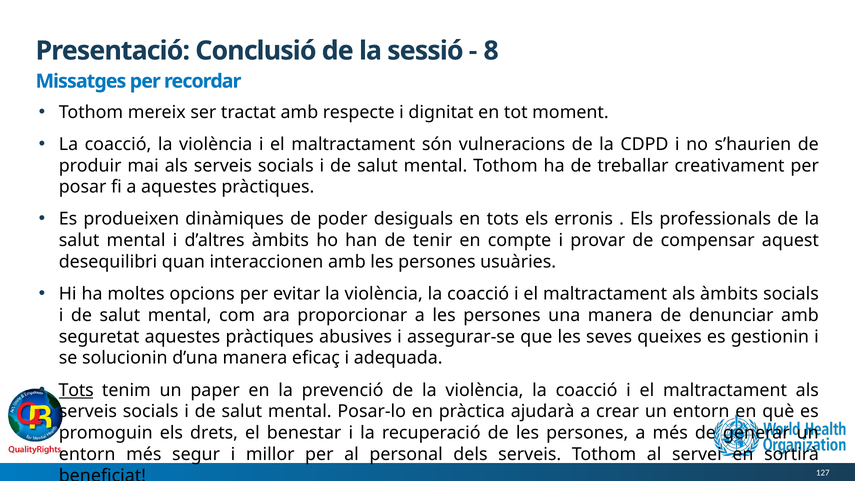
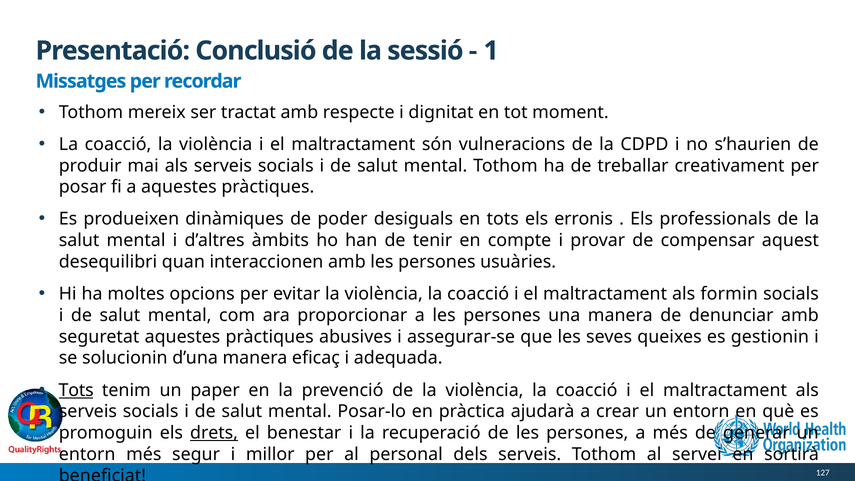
8: 8 -> 1 (491, 51)
als àmbits: àmbits -> formin (729, 294)
drets underline: none -> present (214, 433)
